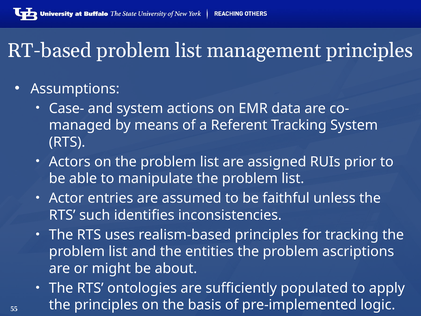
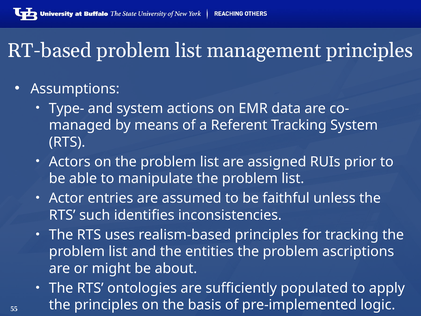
Case-: Case- -> Type- (67, 108)
